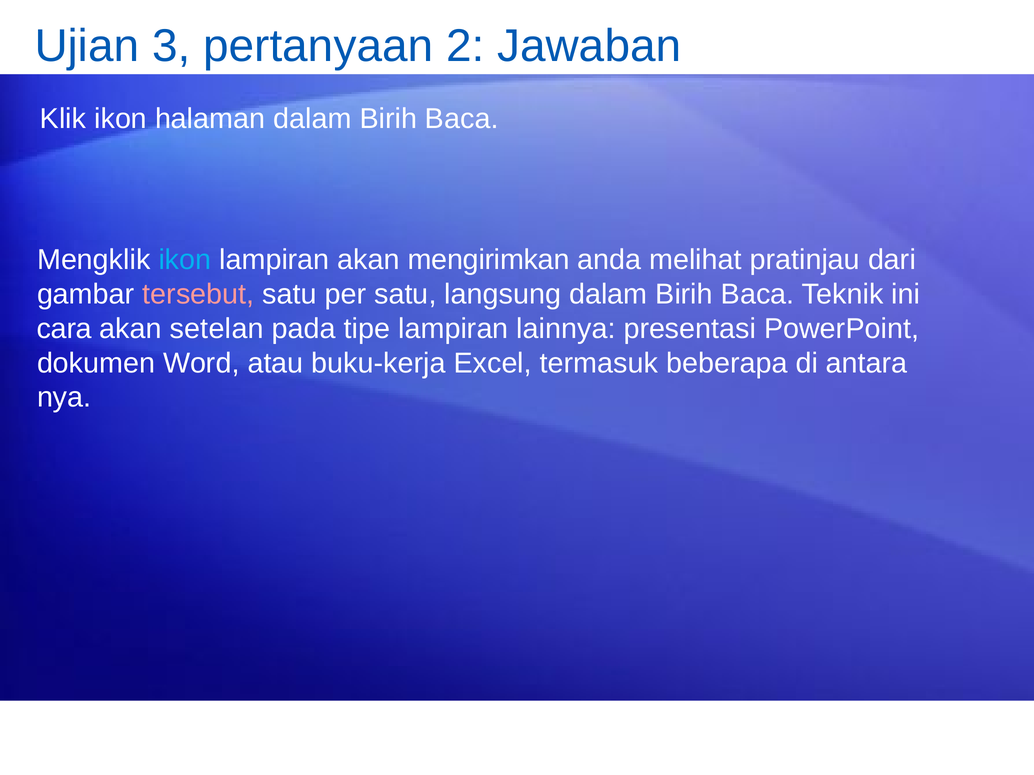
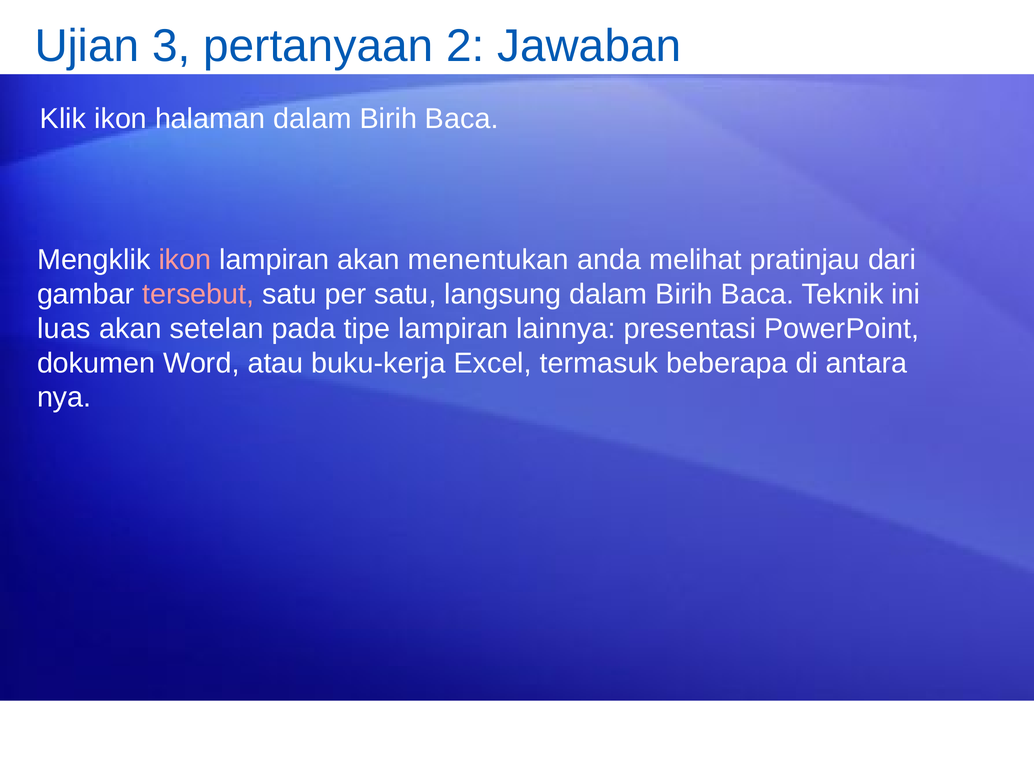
ikon colour: light blue -> pink (185, 260)
mengirimkan: mengirimkan -> menentukan (488, 260)
cara: cara -> luas (64, 329)
